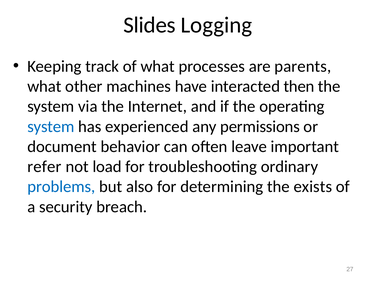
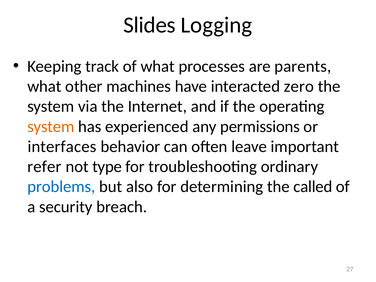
then: then -> zero (299, 86)
system colour: blue -> orange (51, 127)
document: document -> interfaces (62, 147)
load: load -> type (107, 167)
exists: exists -> called (313, 187)
